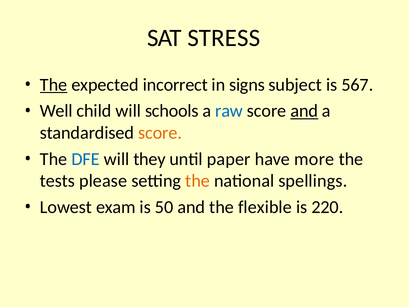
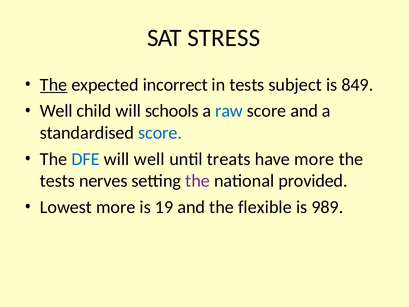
in signs: signs -> tests (247, 85)
567: 567 -> 849 (357, 85)
and underline: present -> none (304, 111)
score colour: orange -> blue (160, 133)
will they: they -> well (149, 159)
paper: paper -> treats (229, 159)
please: please -> nerves (103, 181)
the colour: orange -> purple (198, 181)
spellings: spellings -> provided (313, 181)
Lowest exam: exam -> more (116, 207)
50: 50 -> 19 (164, 207)
220: 220 -> 989 (327, 207)
